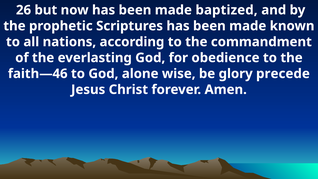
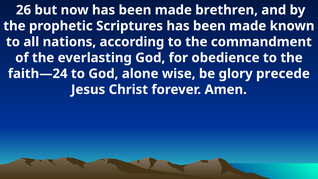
baptized: baptized -> brethren (227, 10)
faith—46: faith—46 -> faith—24 (38, 74)
